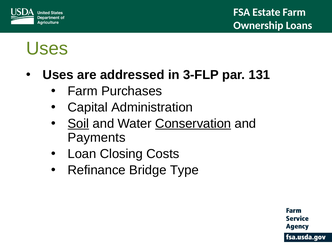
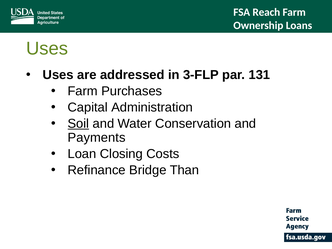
Estate: Estate -> Reach (266, 12)
Conservation underline: present -> none (193, 124)
Type: Type -> Than (184, 170)
